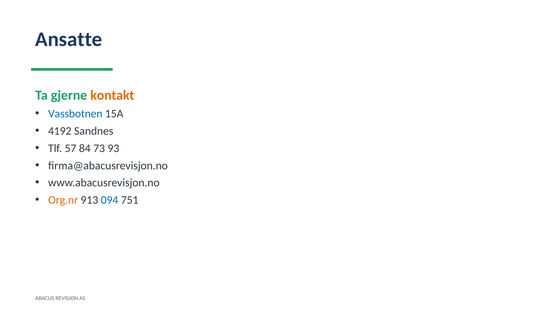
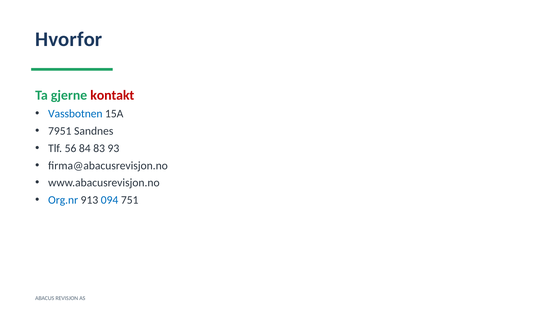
Ansatte: Ansatte -> Hvorfor (69, 39)
kontakt colour: orange -> red (112, 95)
4192: 4192 -> 7951 (60, 131)
57: 57 -> 56 (71, 148)
73: 73 -> 83 (99, 148)
Org.nr colour: orange -> blue (63, 200)
